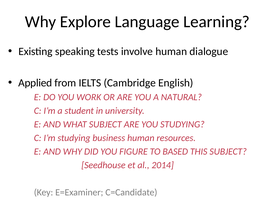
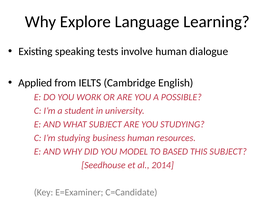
NATURAL: NATURAL -> POSSIBLE (181, 97)
FIGURE: FIGURE -> MODEL (134, 152)
